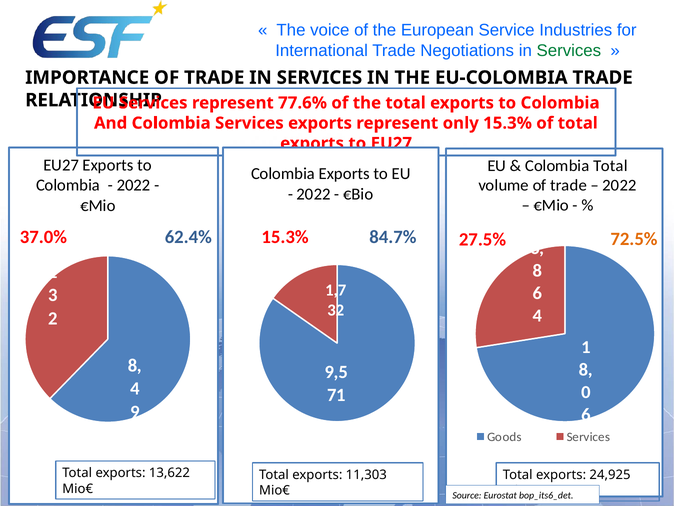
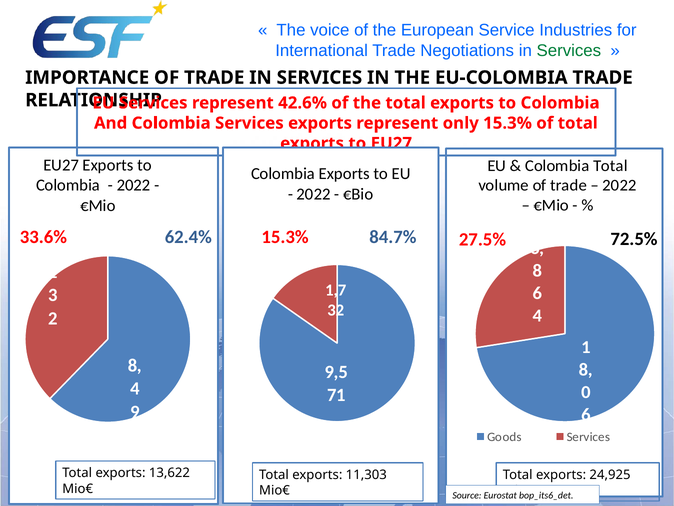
77.6%: 77.6% -> 42.6% (303, 103)
37.0%: 37.0% -> 33.6% (43, 237)
72.5% colour: orange -> black (634, 239)
